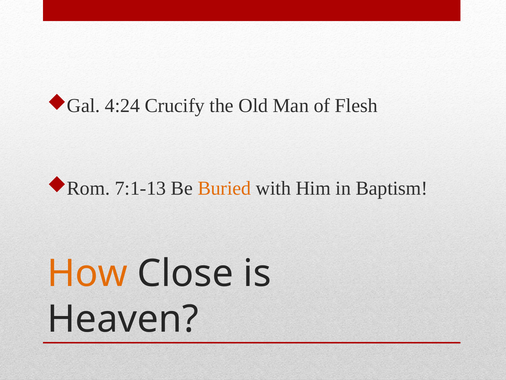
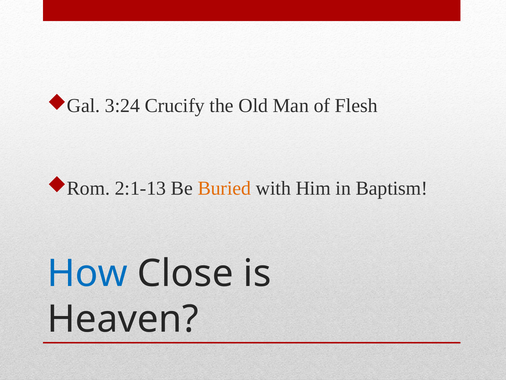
4:24: 4:24 -> 3:24 (122, 106)
7:1-13: 7:1-13 -> 2:1-13 (140, 188)
How colour: orange -> blue (87, 273)
